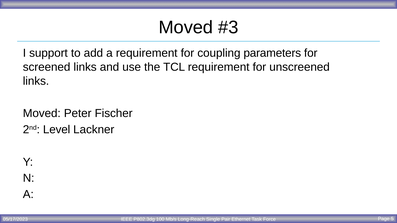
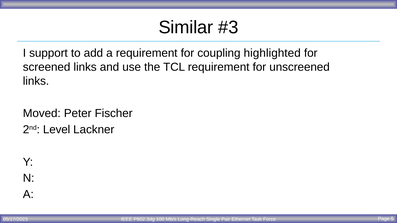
Moved: Moved -> Similar (186, 27)
parameters: parameters -> highlighted (272, 53)
